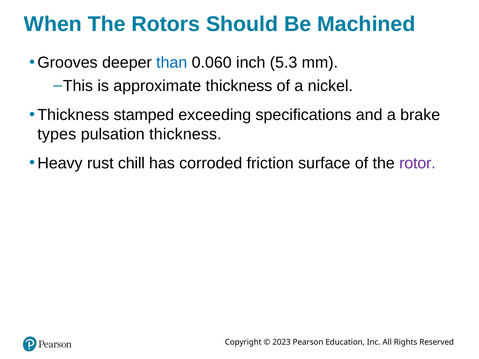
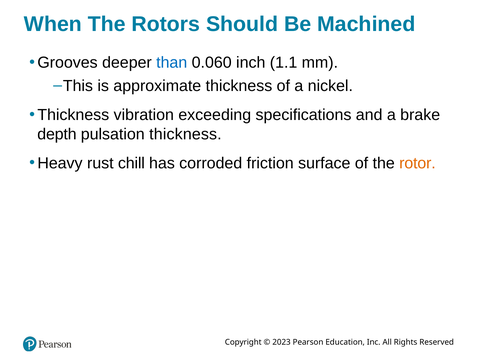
5.3: 5.3 -> 1.1 (284, 63)
stamped: stamped -> vibration (144, 115)
types: types -> depth (57, 134)
rotor colour: purple -> orange (417, 163)
